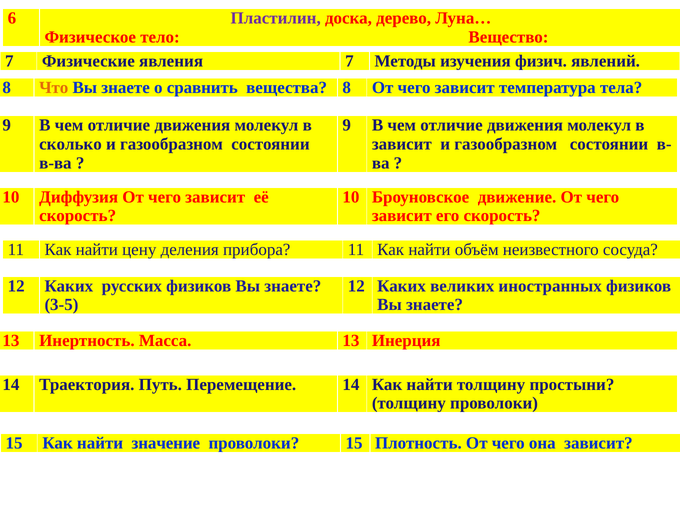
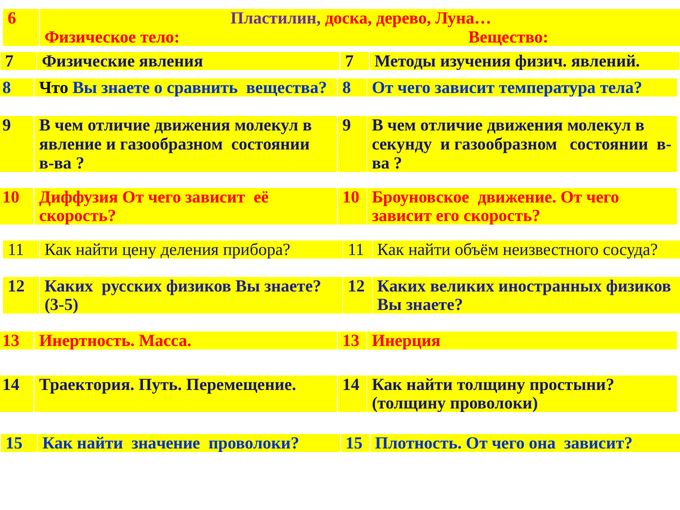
Что colour: orange -> black (54, 88)
сколько: сколько -> явление (70, 144)
зависит: зависит -> секунду (402, 144)
